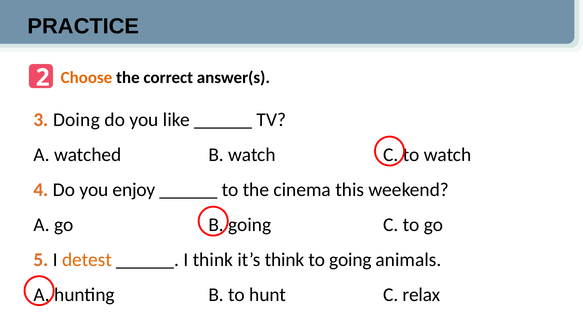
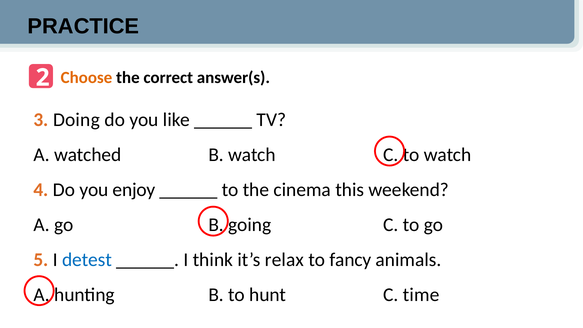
detest colour: orange -> blue (87, 260)
it’s think: think -> relax (284, 260)
to going: going -> fancy (350, 260)
relax: relax -> time (421, 295)
